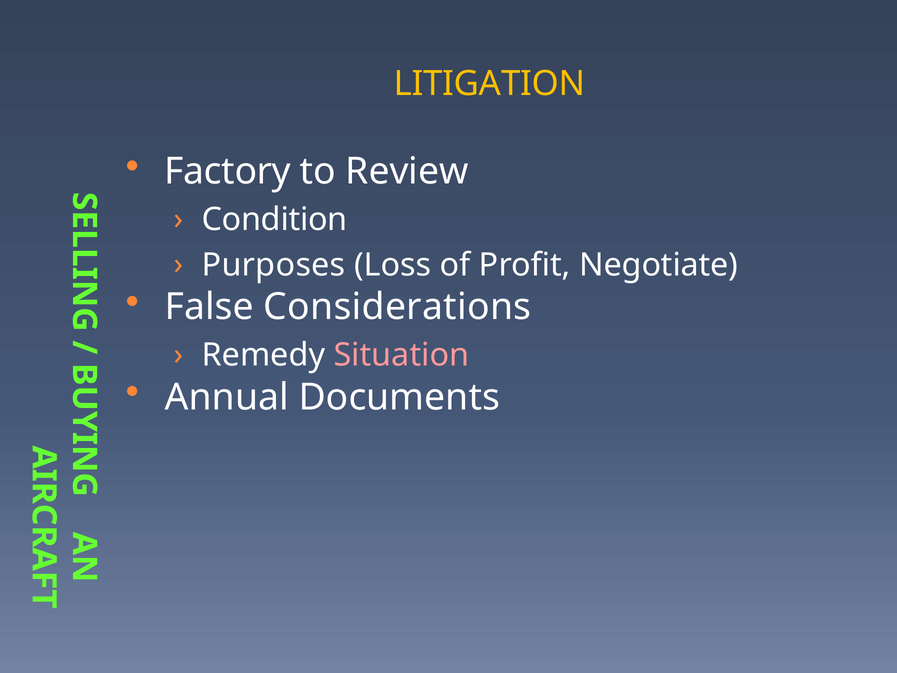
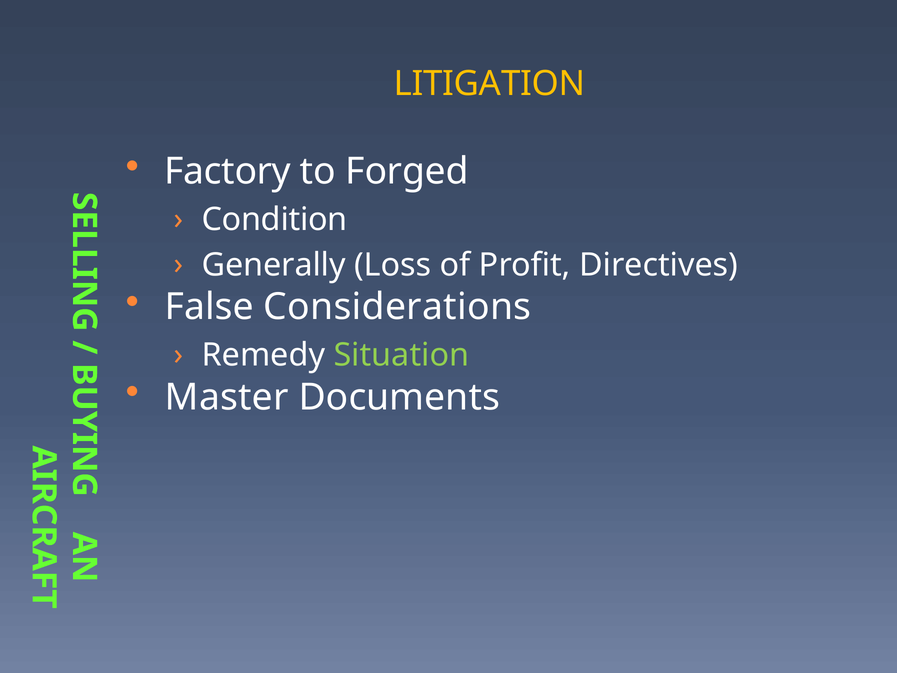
Review: Review -> Forged (407, 171)
Purposes: Purposes -> Generally (274, 265)
Negotiate: Negotiate -> Directives (659, 265)
Situation colour: pink -> light green (401, 355)
Annual: Annual -> Master (227, 397)
